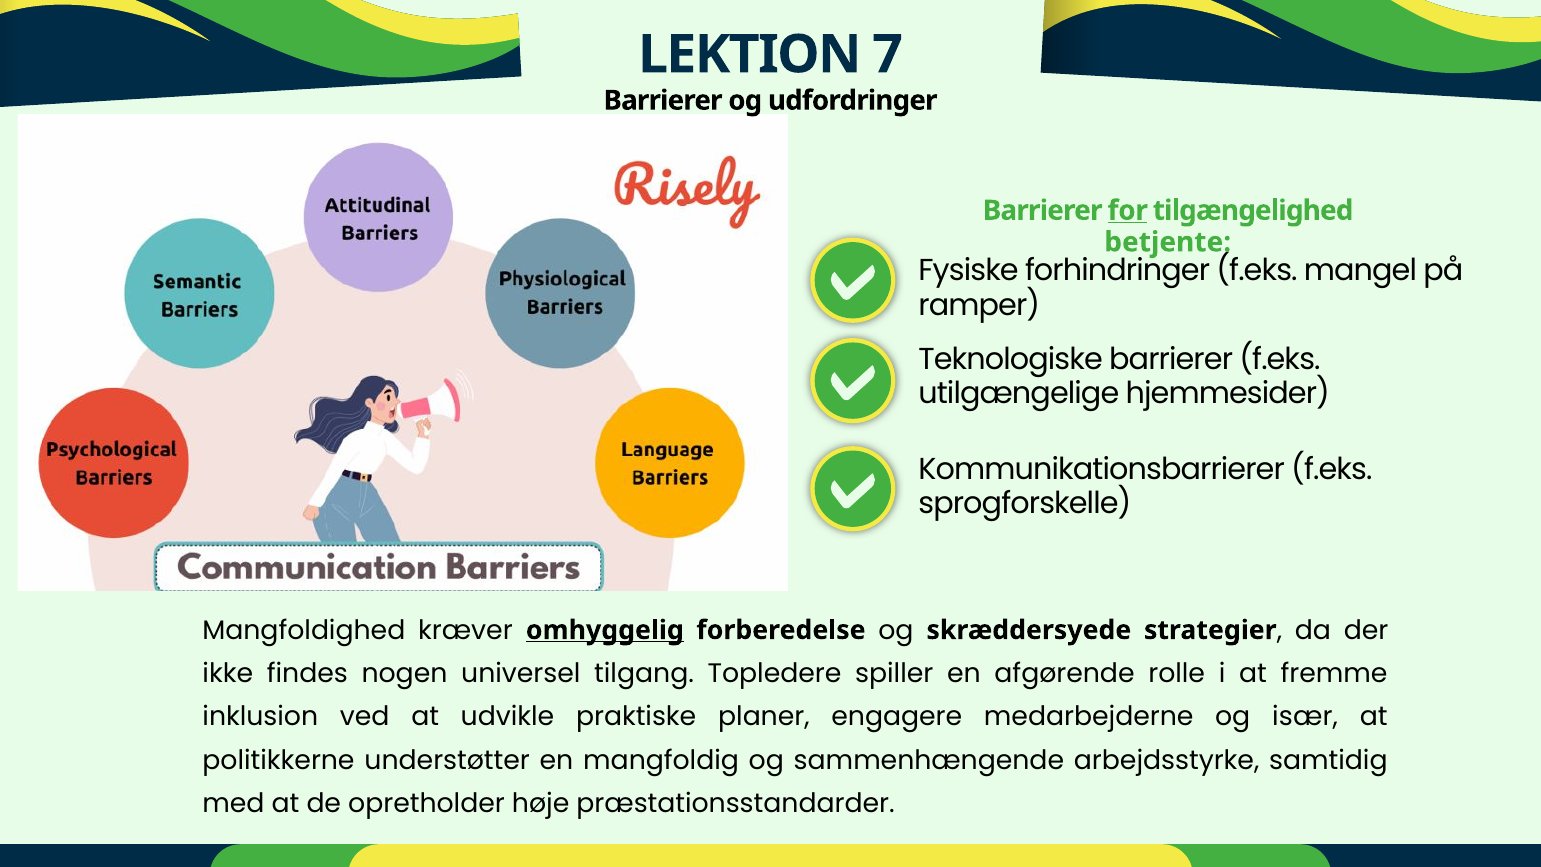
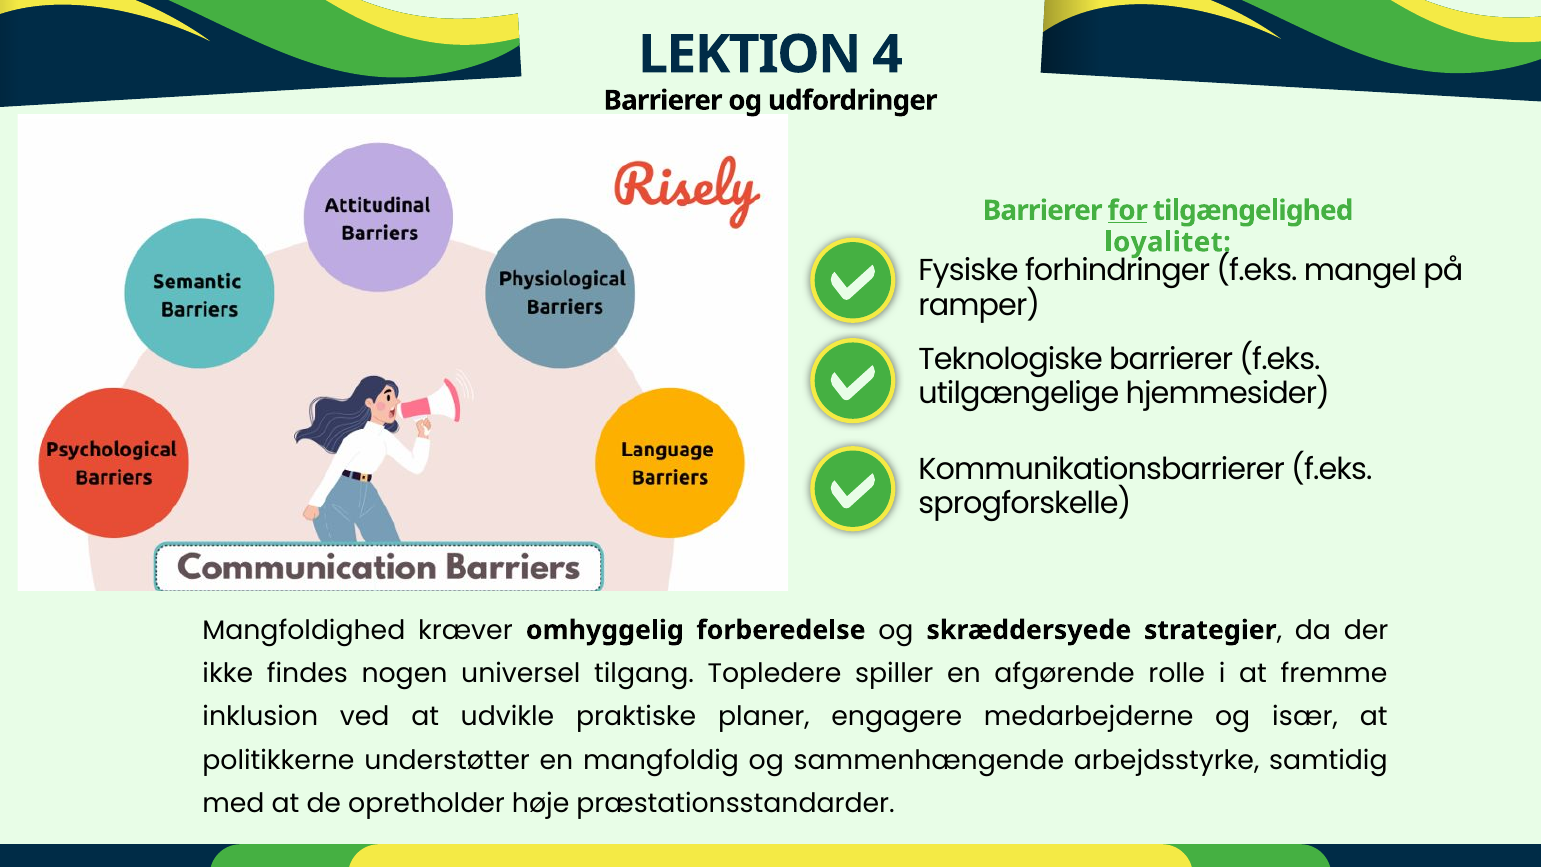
7: 7 -> 4 (888, 55)
betjente: betjente -> loyalitet (1168, 242)
omhyggelig underline: present -> none (605, 630)
